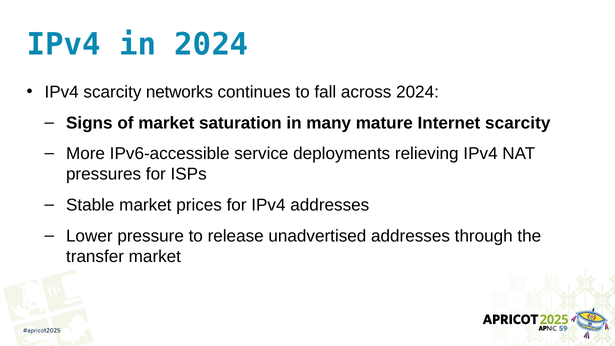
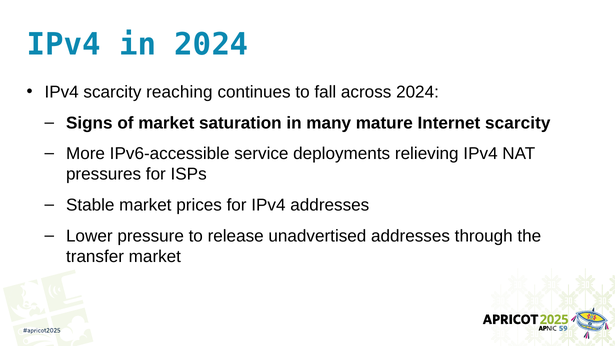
networks: networks -> reaching (179, 92)
